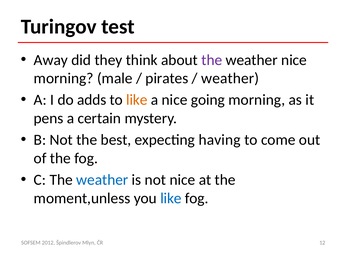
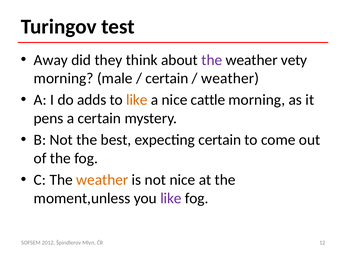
weather nice: nice -> vety (294, 60)
pirates: pirates -> certain (167, 79)
going: going -> cattle (208, 100)
expecting having: having -> certain (220, 140)
weather colour: blue -> orange (102, 180)
like colour: blue -> purple (171, 199)
